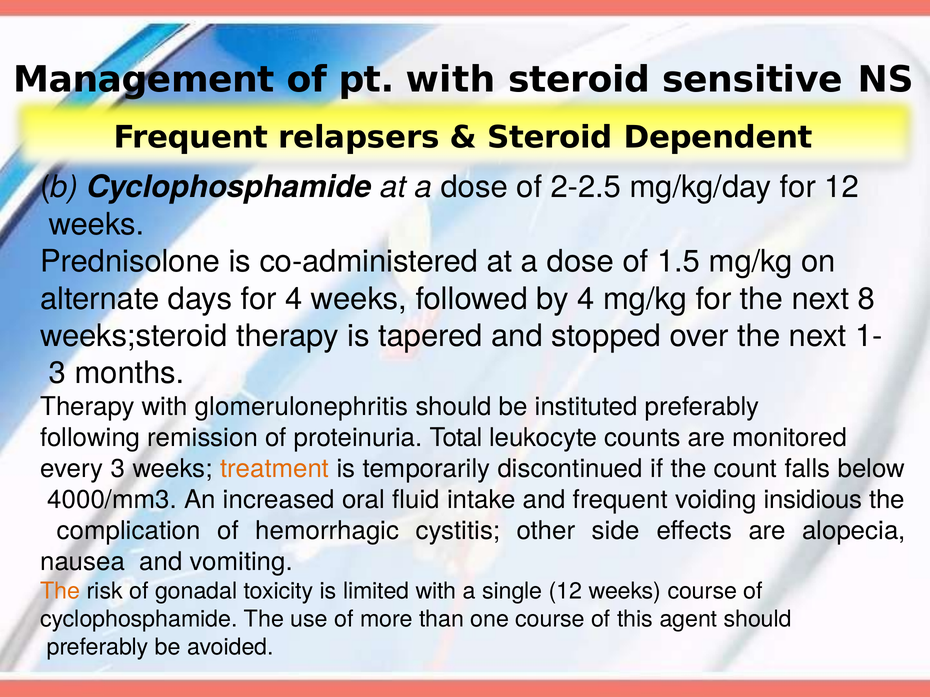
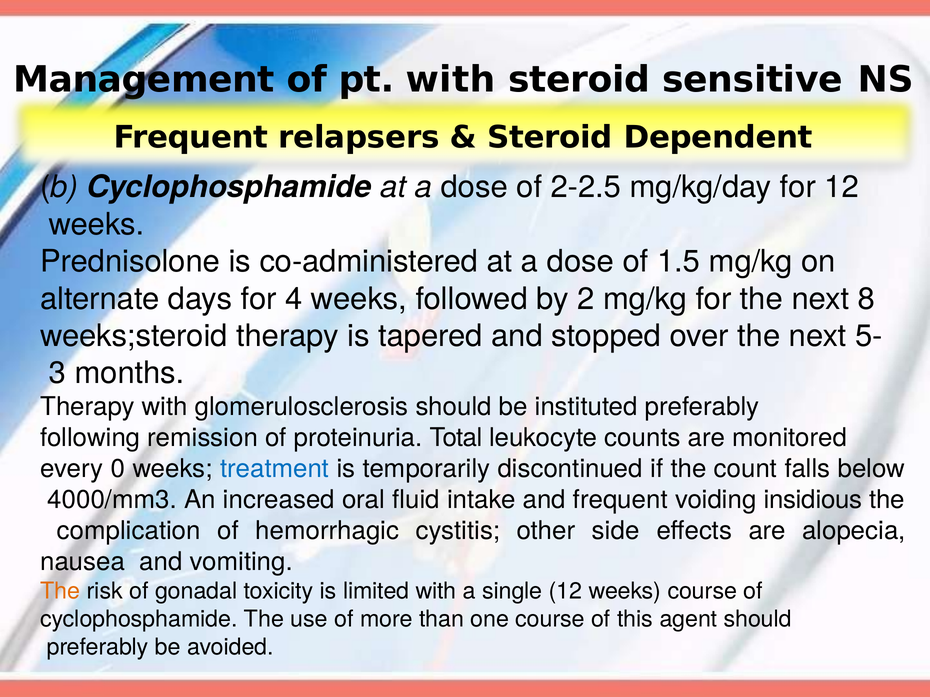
by 4: 4 -> 2 (586, 299)
1-: 1- -> 5- (869, 336)
glomerulonephritis: glomerulonephritis -> glomerulosclerosis (302, 407)
every 3: 3 -> 0 (118, 469)
treatment colour: orange -> blue (275, 469)
